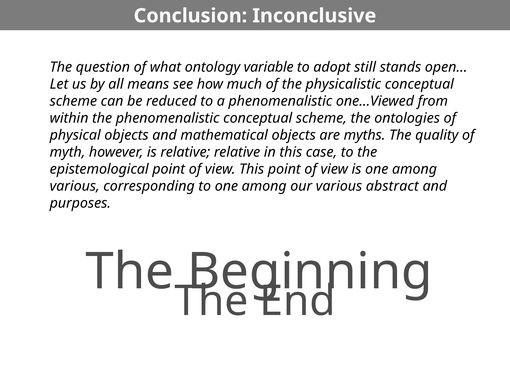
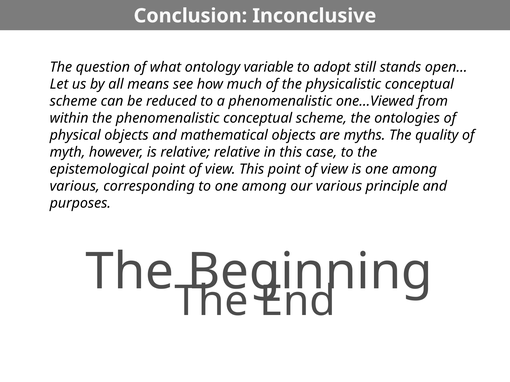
abstract: abstract -> principle (392, 186)
